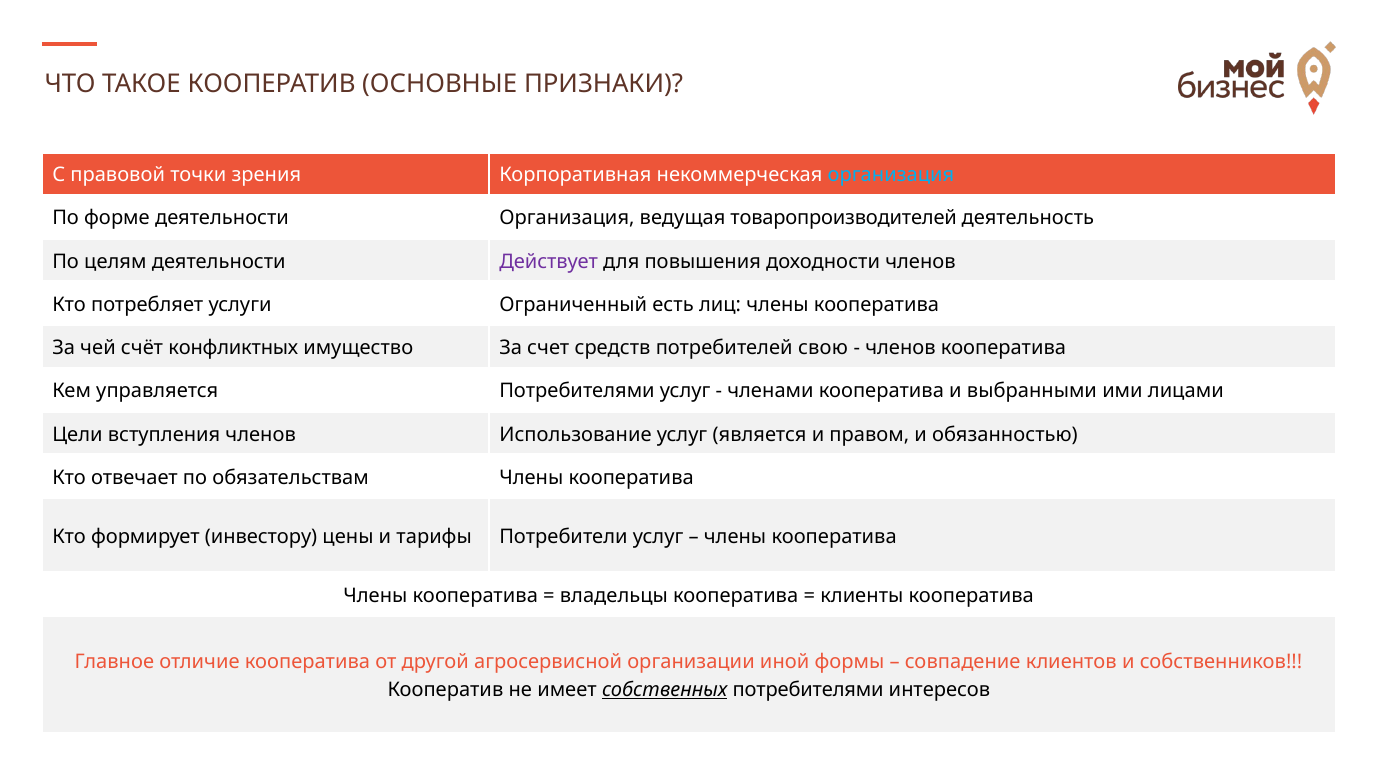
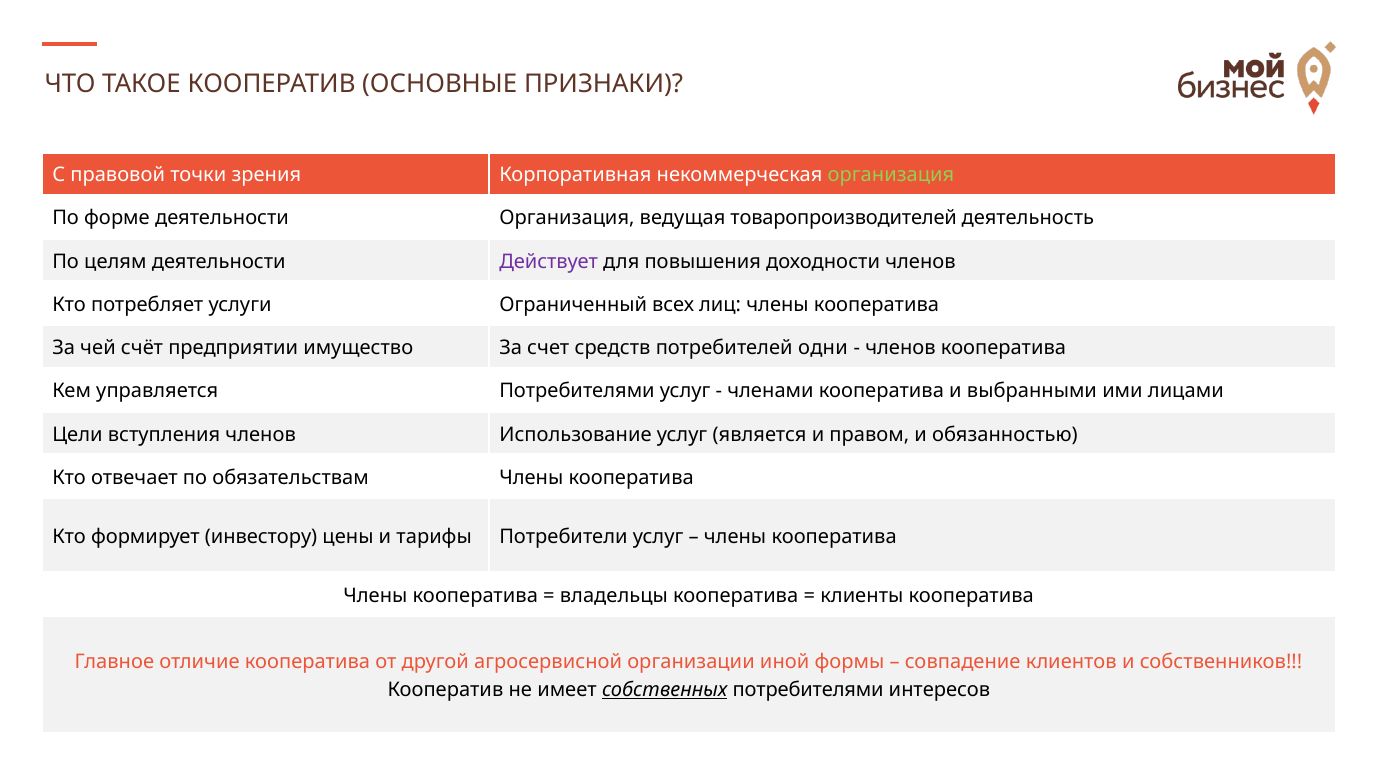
организация colour: light blue -> light green (891, 175)
есть: есть -> всех (673, 305)
конфликтных: конфликтных -> предприятии (233, 348)
свою: свою -> одни (823, 348)
